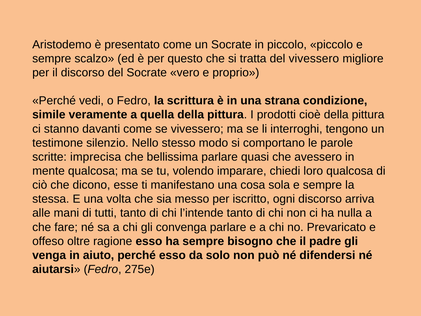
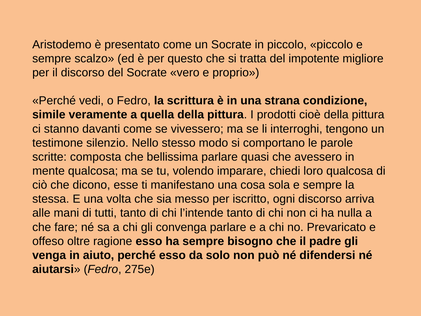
del vivessero: vivessero -> impotente (314, 59)
imprecisa: imprecisa -> composta (96, 157)
